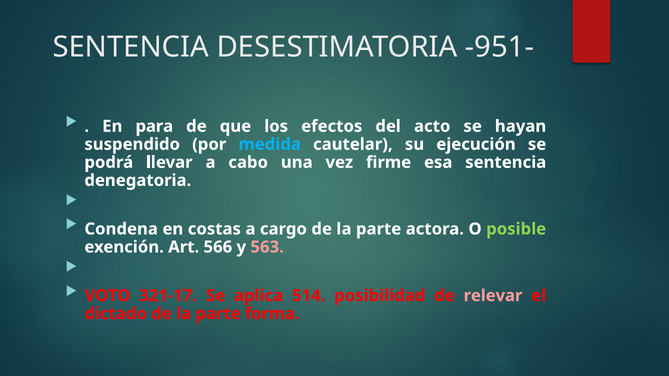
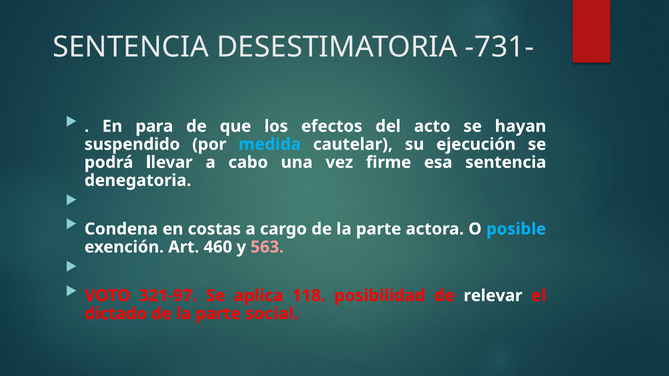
-951-: -951- -> -731- (499, 47)
posible colour: light green -> light blue (516, 229)
566: 566 -> 460 (218, 247)
321-17: 321-17 -> 321-97 (168, 296)
514: 514 -> 118 (309, 296)
relevar colour: pink -> white (493, 296)
forma: forma -> social (272, 314)
